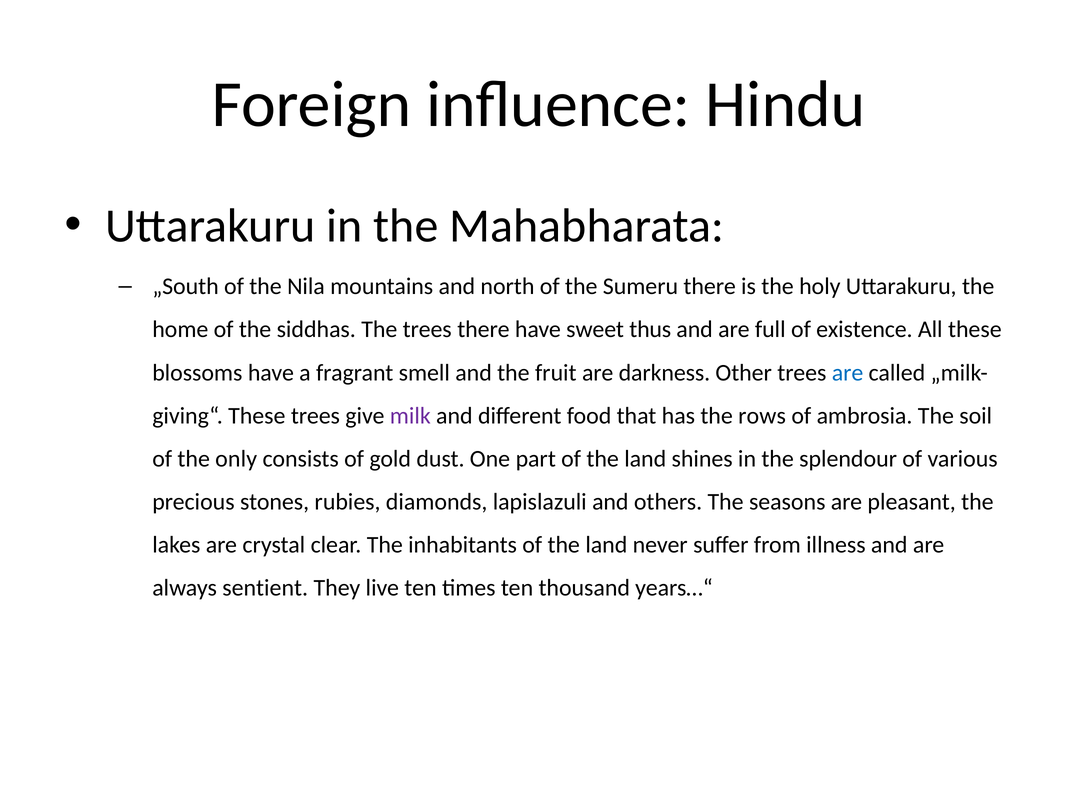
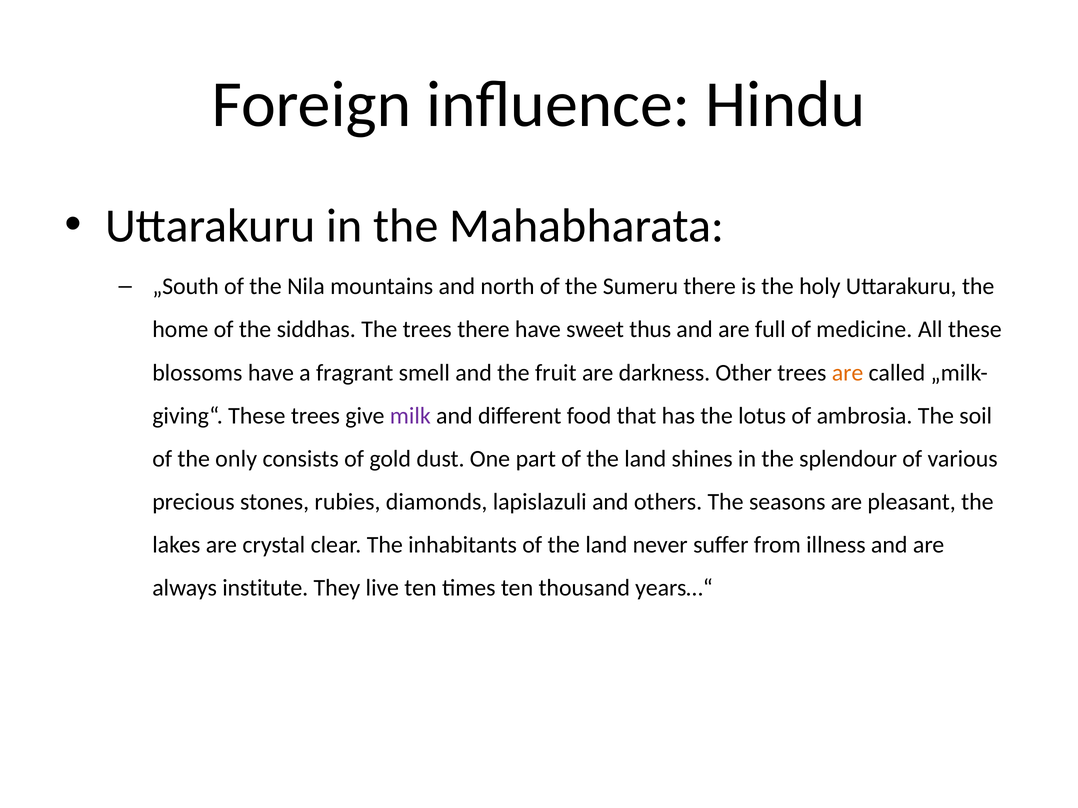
existence: existence -> medicine (864, 330)
are colour: blue -> orange (848, 373)
rows: rows -> lotus (762, 416)
sentient: sentient -> institute (265, 588)
